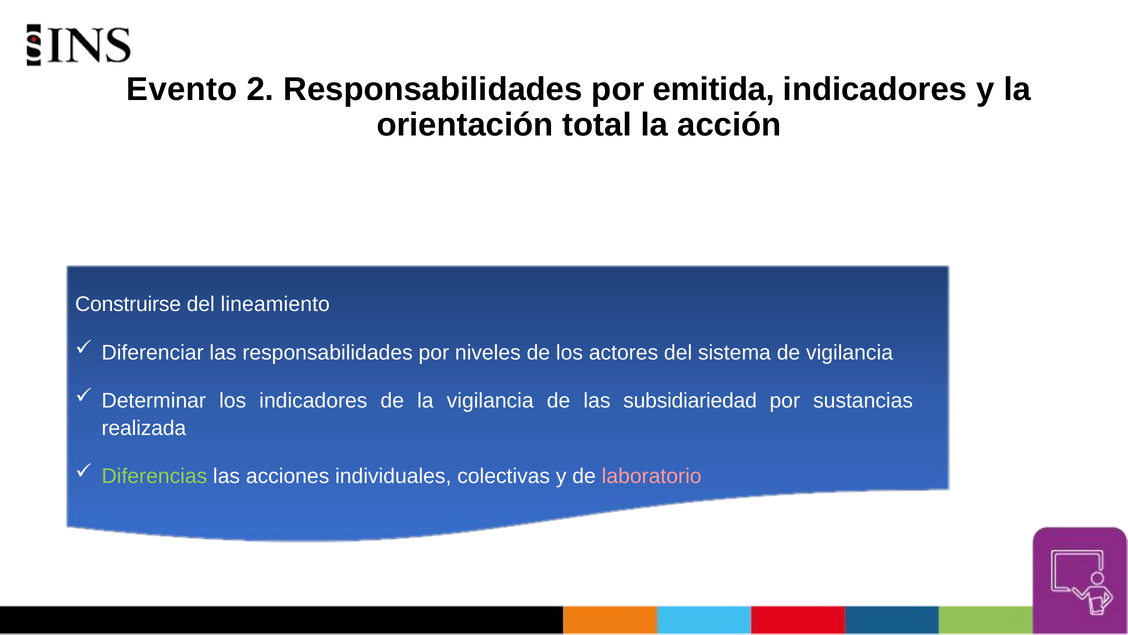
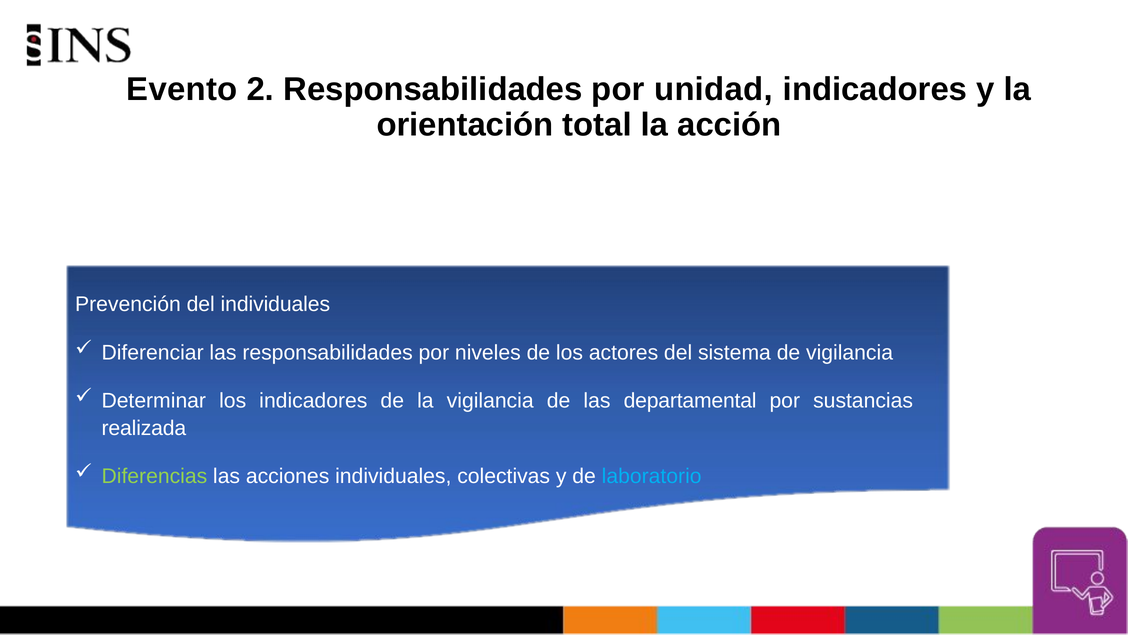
emitida: emitida -> unidad (714, 89)
Construirse: Construirse -> Prevención (128, 304)
del lineamiento: lineamiento -> individuales (275, 304)
subsidiariedad: subsidiariedad -> departamental (690, 401)
laboratorio colour: pink -> light blue (652, 476)
